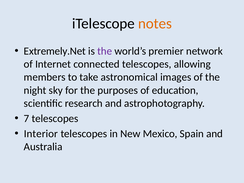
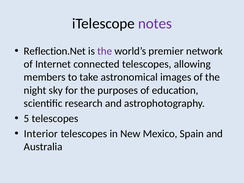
notes colour: orange -> purple (155, 24)
Extremely.Net: Extremely.Net -> Reflection.Net (55, 51)
7: 7 -> 5 (27, 118)
